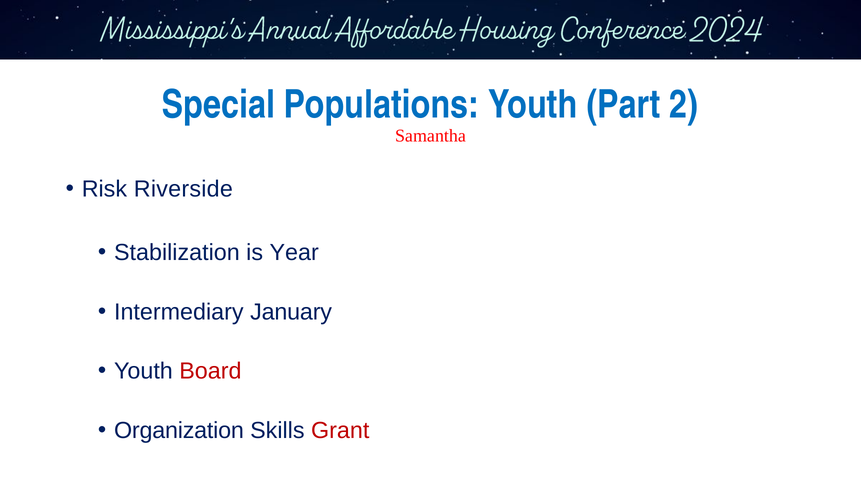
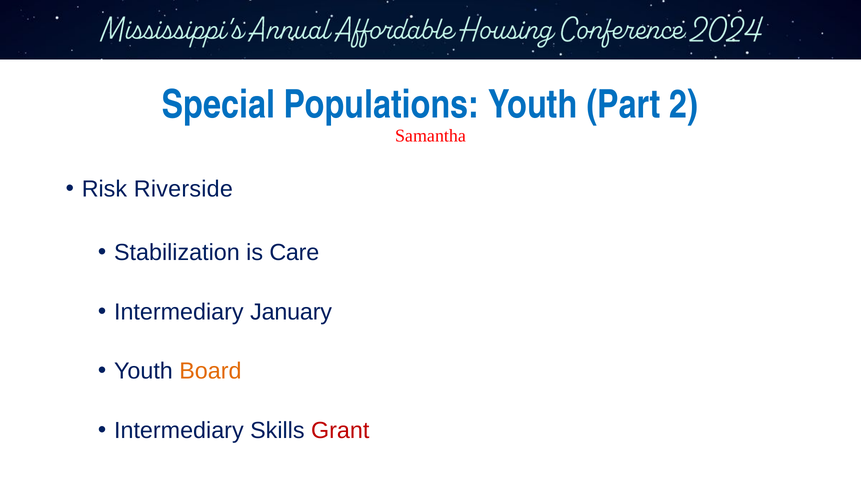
Year: Year -> Care (294, 253)
Board colour: red -> orange (210, 371)
Organization: Organization -> Intermediary (179, 431)
